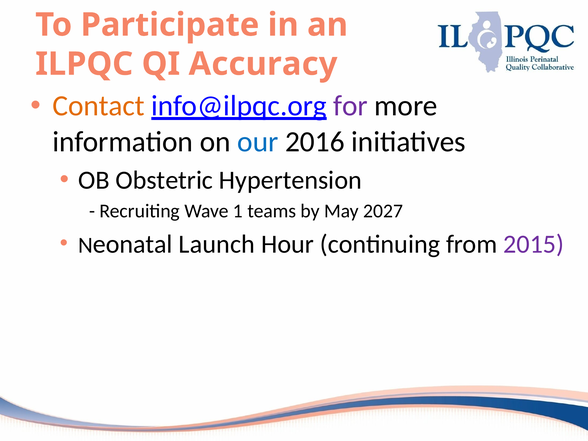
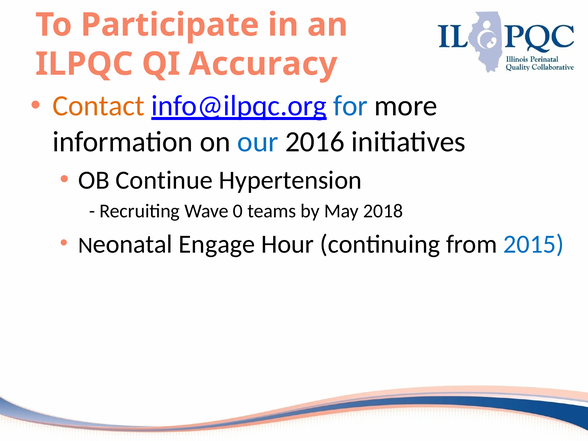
for colour: purple -> blue (350, 106)
Obstetric: Obstetric -> Continue (164, 180)
1: 1 -> 0 (238, 211)
2027: 2027 -> 2018 (383, 211)
Launch: Launch -> Engage (217, 244)
2015 colour: purple -> blue (534, 244)
